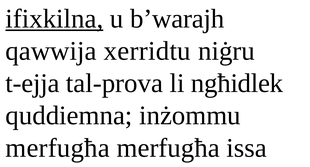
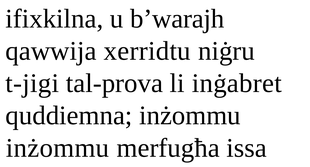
ifixkilna underline: present -> none (54, 19)
t-ejja: t-ejja -> t-jigi (32, 83)
ngħidlek: ngħidlek -> inġabret (237, 83)
merfugħa: merfugħa -> inżommu (58, 148)
